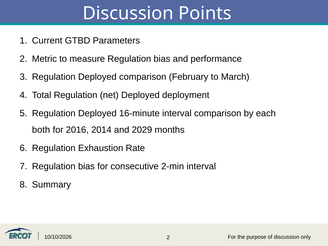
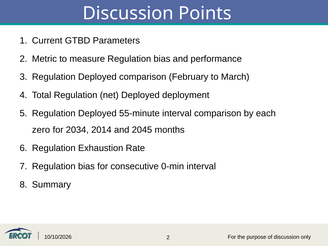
16-minute: 16-minute -> 55-minute (139, 113)
both: both -> zero (41, 130)
2016: 2016 -> 2034 (77, 130)
2029: 2029 -> 2045 (142, 130)
2-min: 2-min -> 0-min (173, 166)
